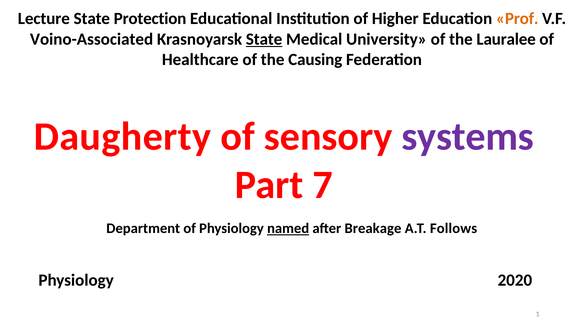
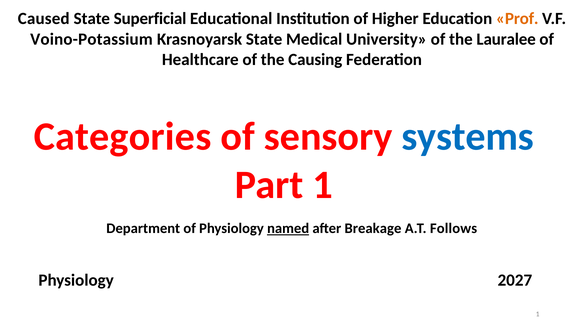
Lecture: Lecture -> Caused (44, 19)
Protection: Protection -> Superficial (150, 19)
Voino-Associated: Voino-Associated -> Voino-Potassium (91, 39)
State underline: present -> none (264, 39)
Daugherty: Daugherty -> Categories (123, 136)
systems colour: purple -> blue (468, 136)
Part 7: 7 -> 1 (323, 185)
2020: 2020 -> 2027 (515, 280)
